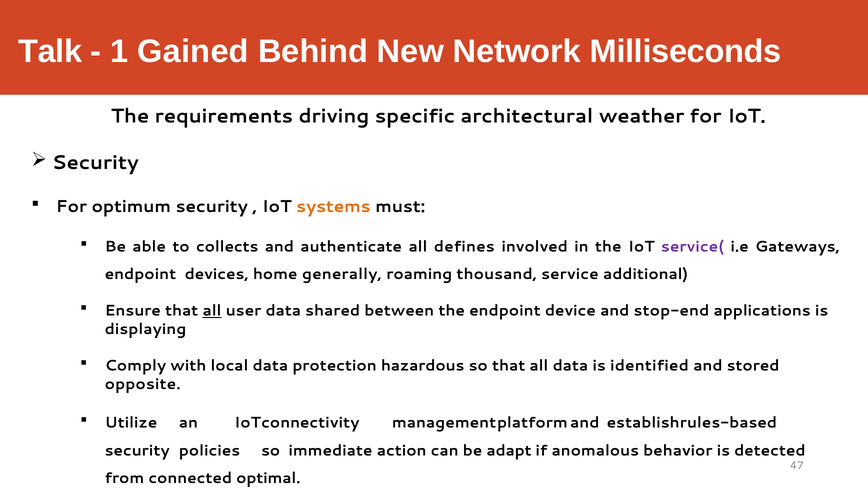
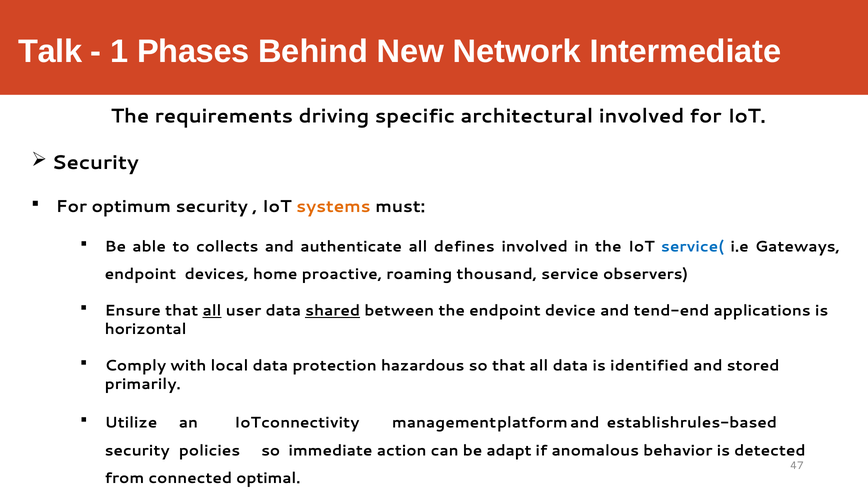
Gained: Gained -> Phases (193, 52)
Milliseconds: Milliseconds -> Intermediate (685, 52)
architectural weather: weather -> involved (642, 116)
service( colour: purple -> blue (692, 247)
generally: generally -> proactive (342, 274)
additional: additional -> observers (646, 274)
shared underline: none -> present (333, 311)
stop-end: stop-end -> tend-end (671, 311)
displaying: displaying -> horizontal (146, 329)
opposite: opposite -> primarily (143, 384)
